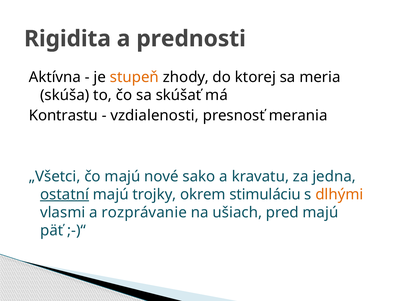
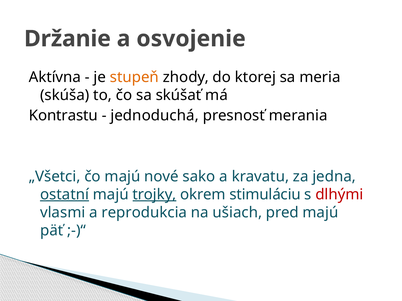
Rigidita: Rigidita -> Držanie (67, 39)
prednosti: prednosti -> osvojenie (191, 39)
vzdialenosti: vzdialenosti -> jednoduchá (155, 116)
trojky underline: none -> present (154, 195)
dlhými colour: orange -> red (339, 195)
rozprávanie: rozprávanie -> reprodukcia (144, 213)
